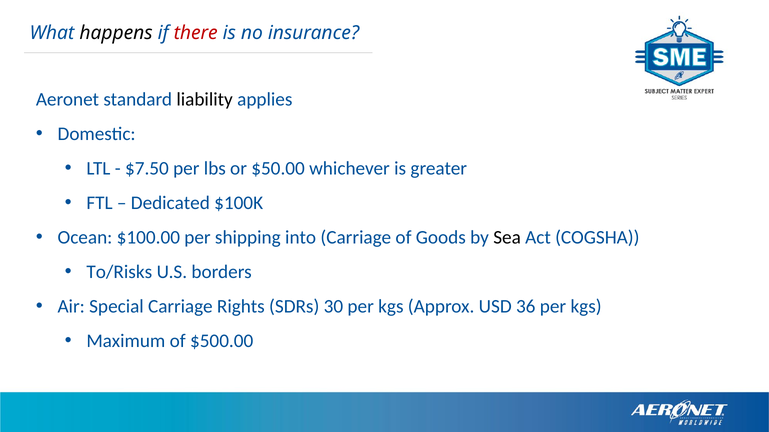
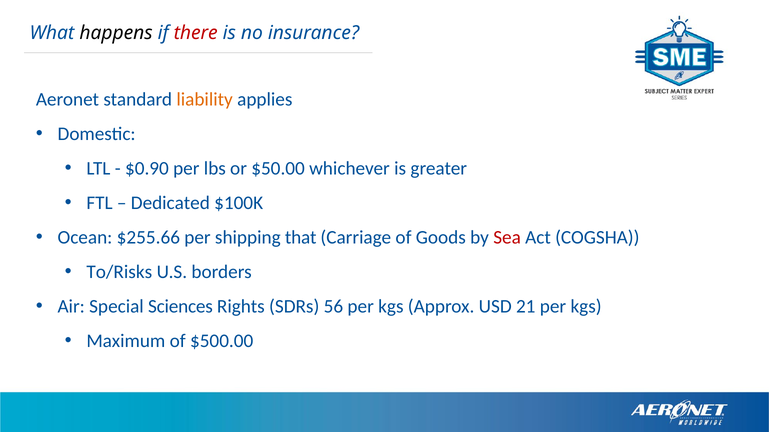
liability colour: black -> orange (205, 99)
$7.50: $7.50 -> $0.90 (147, 169)
$100.00: $100.00 -> $255.66 (148, 238)
into: into -> that (301, 238)
Sea colour: black -> red (507, 238)
Special Carriage: Carriage -> Sciences (180, 307)
30: 30 -> 56 (333, 307)
36: 36 -> 21 (526, 307)
